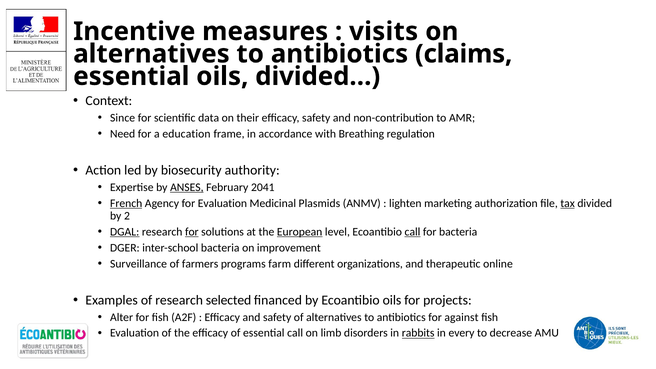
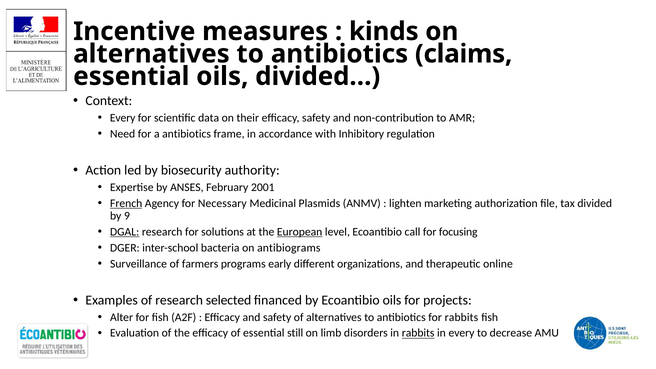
visits: visits -> kinds (384, 31)
Since: Since -> Every (123, 118)
a education: education -> antibiotics (187, 134)
Breathing: Breathing -> Inhibitory (361, 134)
ANSES underline: present -> none (187, 187)
2041: 2041 -> 2001 (263, 187)
for Evaluation: Evaluation -> Necessary (222, 203)
tax underline: present -> none (568, 203)
2: 2 -> 9 (127, 216)
for underline: present -> none (192, 232)
call underline: present -> none (412, 232)
for bacteria: bacteria -> focusing (458, 232)
improvement: improvement -> antibiograms (289, 248)
farm: farm -> early (280, 264)
for against: against -> rabbits (461, 317)
essential call: call -> still (295, 333)
